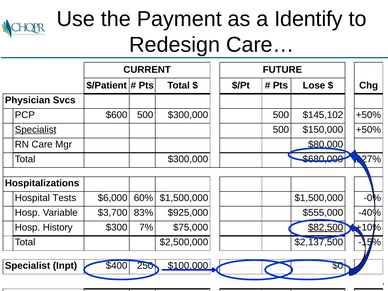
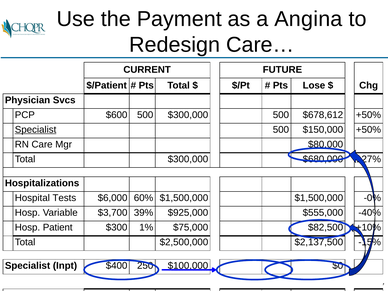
Identify: Identify -> Angina (308, 19)
$145,102: $145,102 -> $678,612 (323, 115)
83%: 83% -> 39% (144, 213)
History: History -> Patient (58, 227)
7%: 7% -> 1% (146, 227)
$82,500 underline: present -> none (326, 227)
